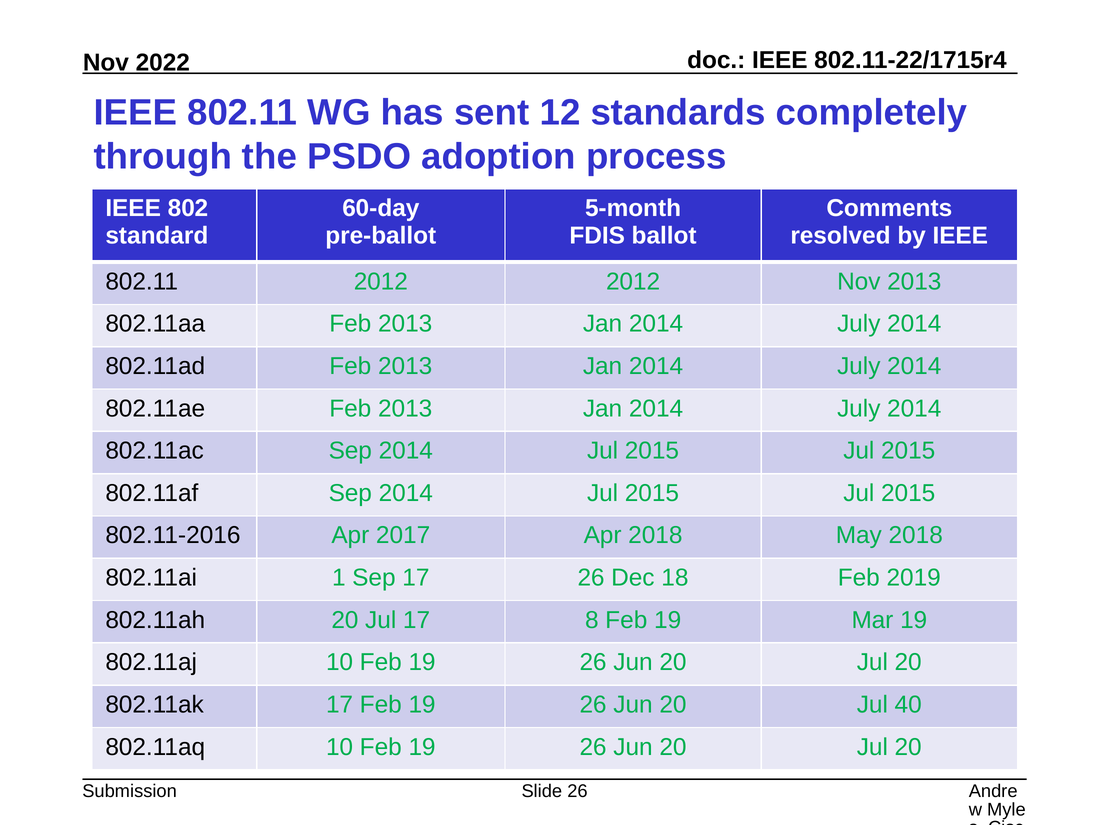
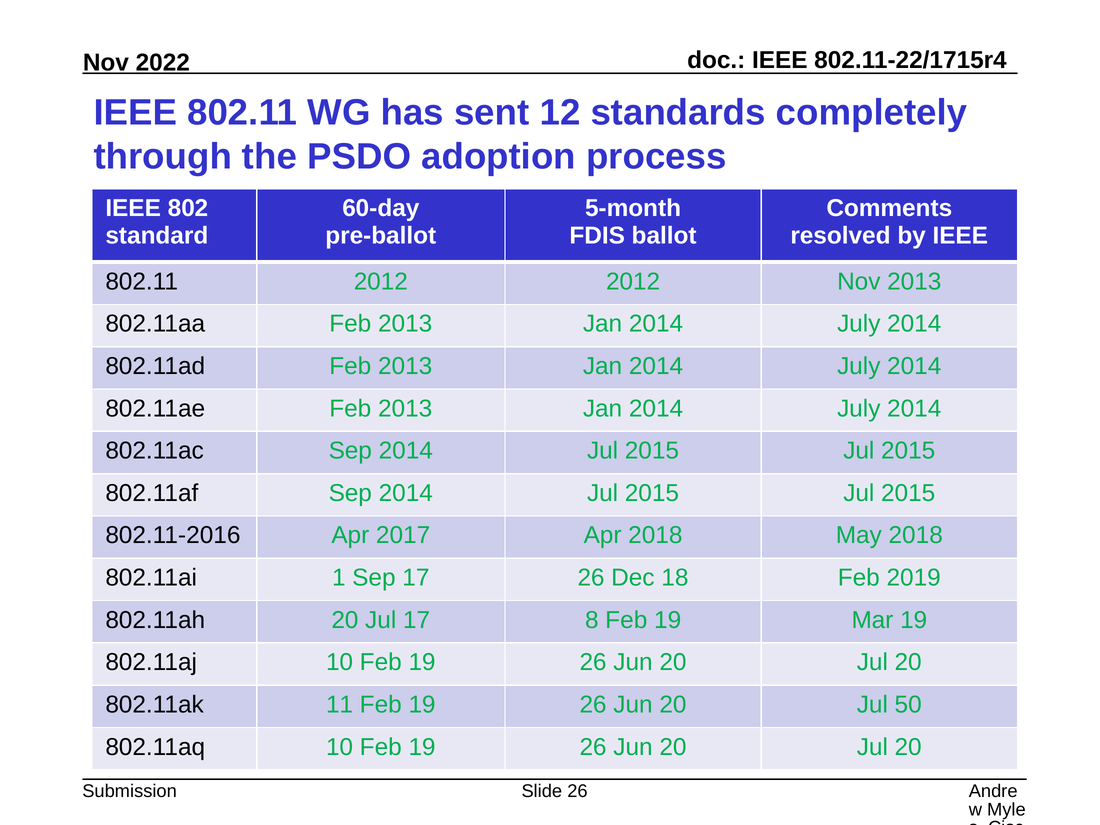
802.11ak 17: 17 -> 11 (340, 705)
40: 40 -> 50 (908, 705)
